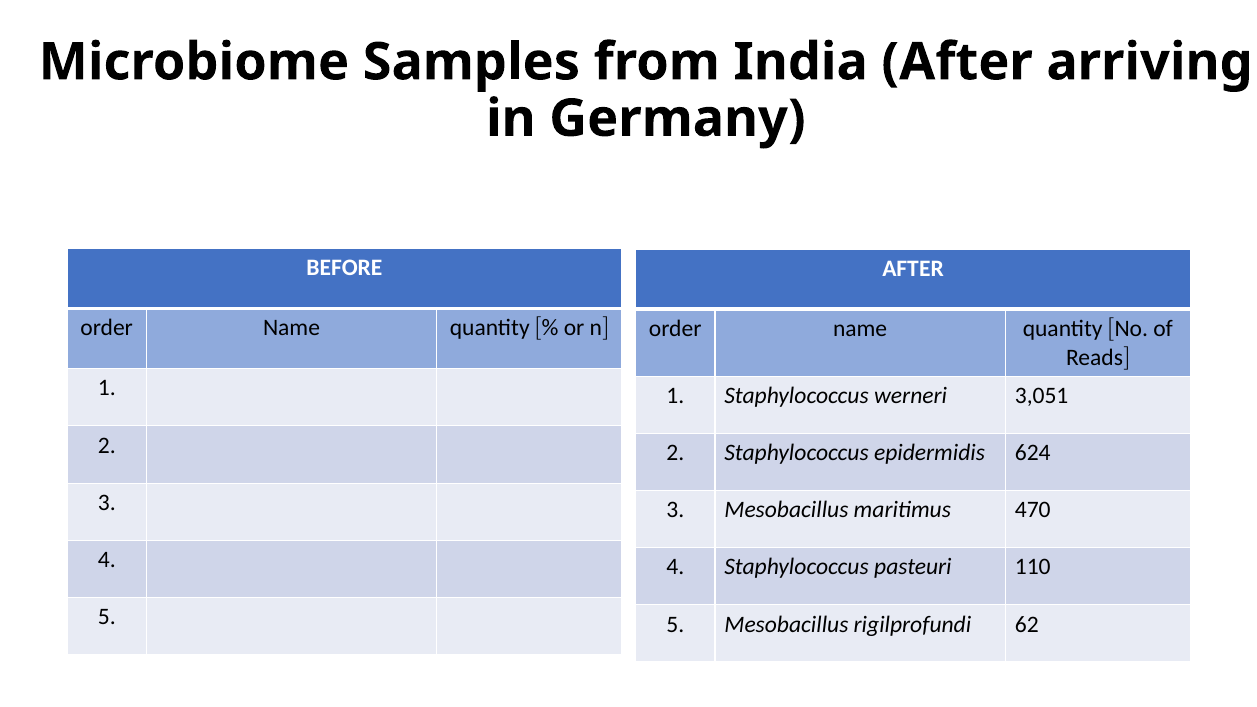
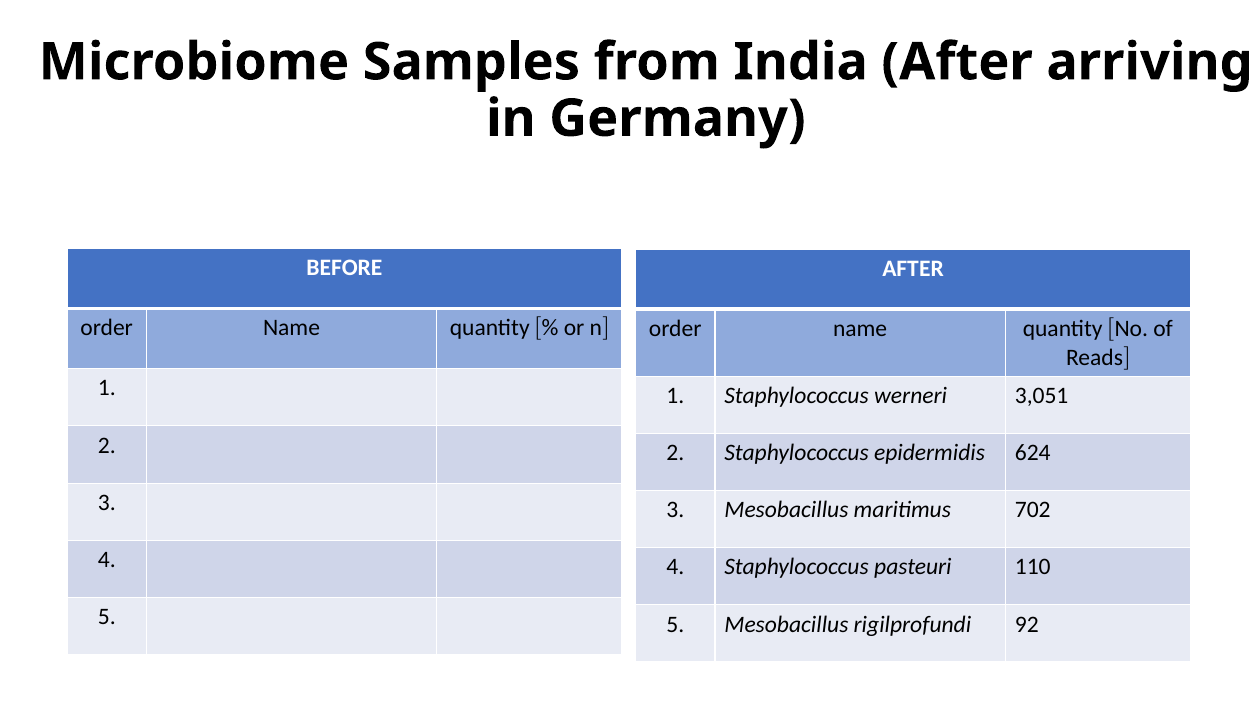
470: 470 -> 702 (1033, 510)
62: 62 -> 92 (1027, 624)
